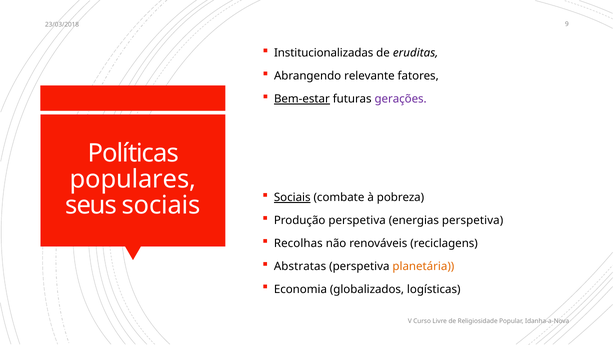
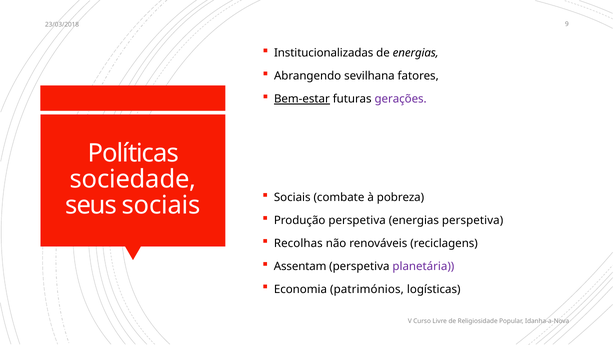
de eruditas: eruditas -> energias (416, 53)
relevante: relevante -> sevilhana (369, 76)
populares: populares -> sociedade (133, 179)
Sociais underline: present -> none (292, 198)
Abstratas: Abstratas -> Assentam (300, 267)
planetária colour: orange -> purple (423, 267)
globalizados: globalizados -> patrimónios (367, 290)
